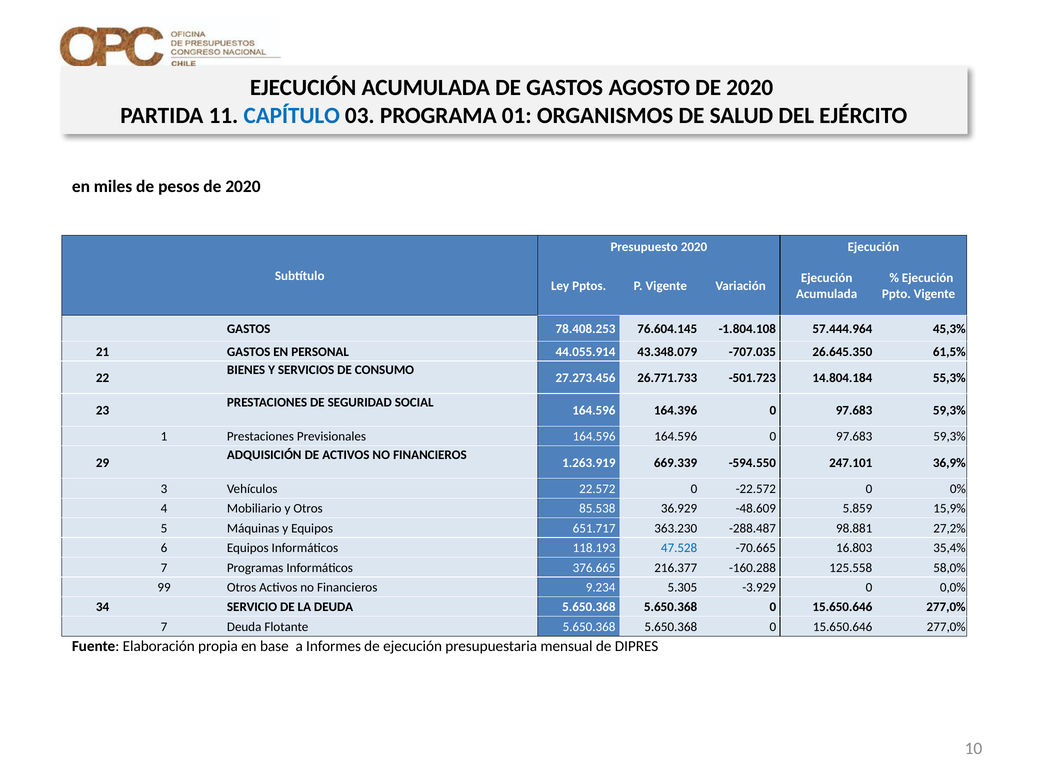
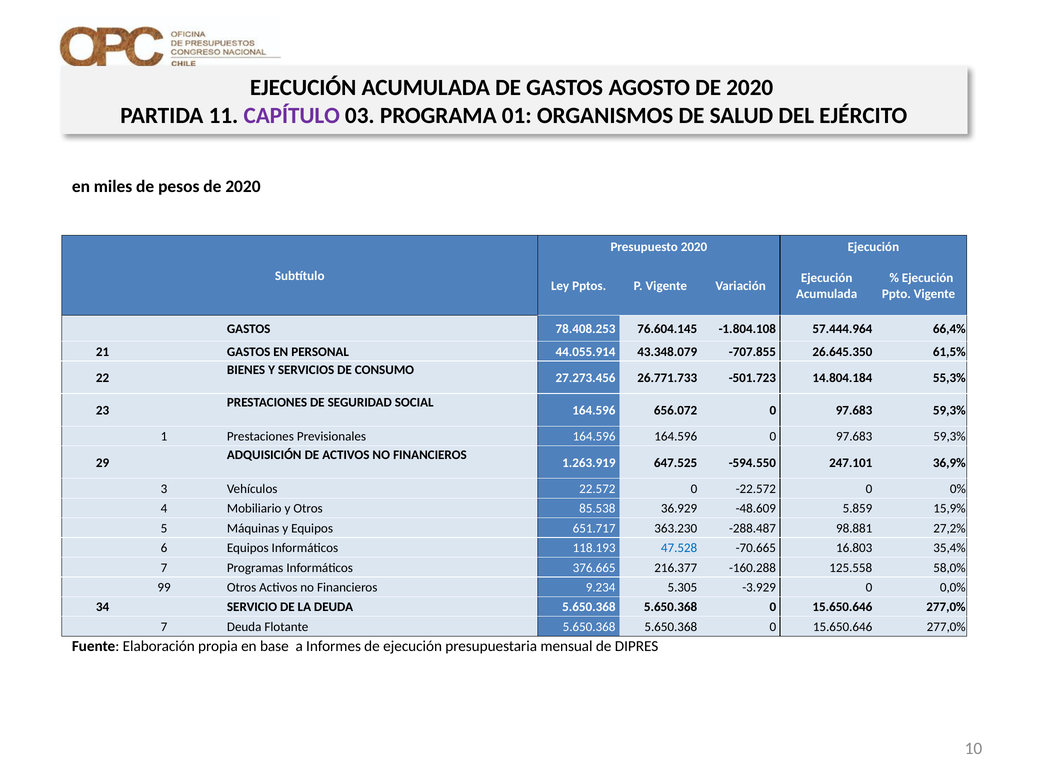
CAPÍTULO colour: blue -> purple (292, 116)
45,3%: 45,3% -> 66,4% (949, 329)
-707.035: -707.035 -> -707.855 (752, 352)
164.396: 164.396 -> 656.072 (676, 410)
669.339: 669.339 -> 647.525 (676, 463)
